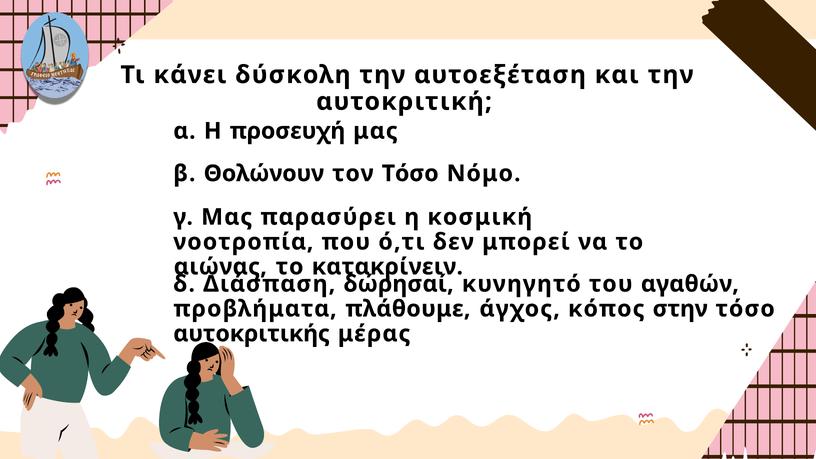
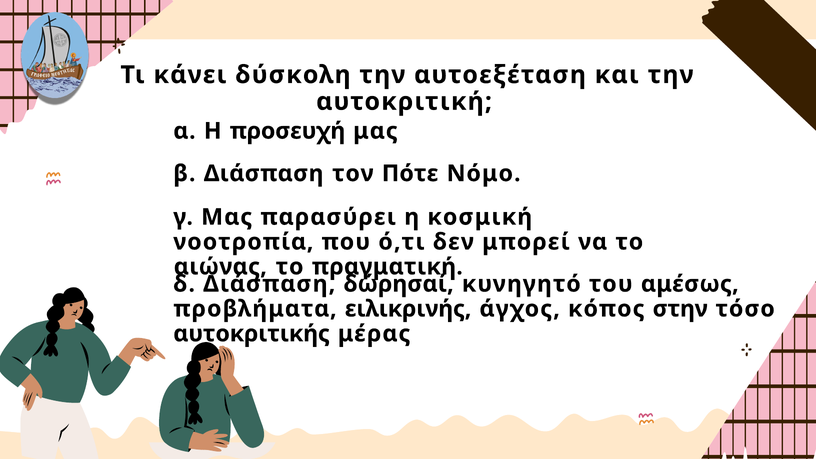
β Θολώνουν: Θολώνουν -> Διάσπαση (264, 174)
τον Τόσο: Τόσο -> Πότε (410, 174)
κατακρίνειν: κατακρίνειν -> πραγματική (387, 267)
αγαθών: αγαθών -> αμέσως (690, 284)
πλάθουμε: πλάθουμε -> ειλικρινής (408, 309)
